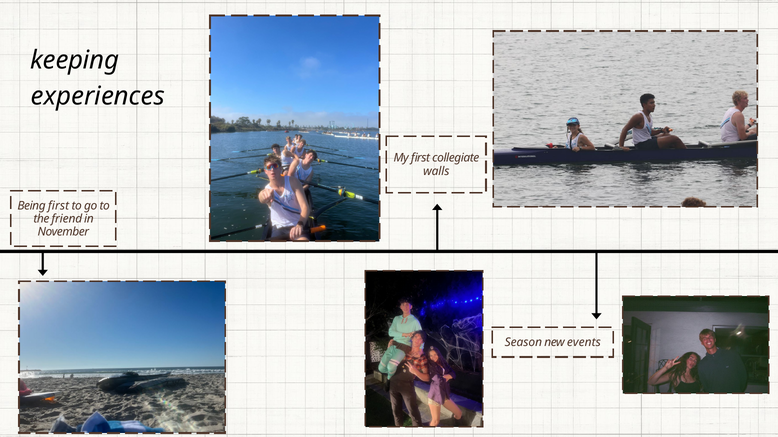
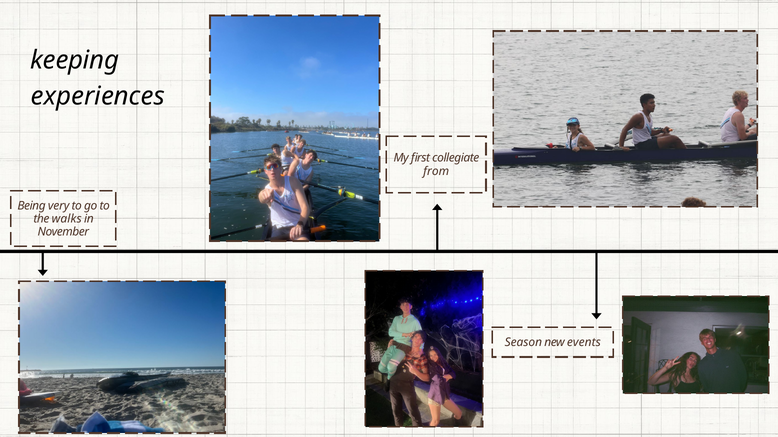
walls: walls -> from (436, 171)
Being first: first -> very (59, 206)
friend: friend -> walks (67, 219)
